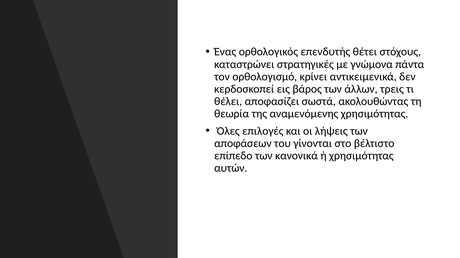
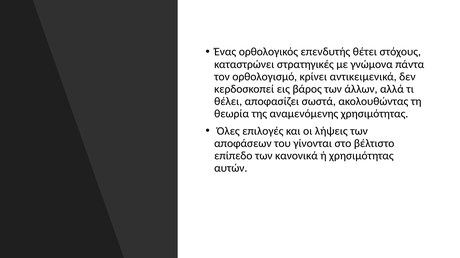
τρεις: τρεις -> αλλά (392, 89)
